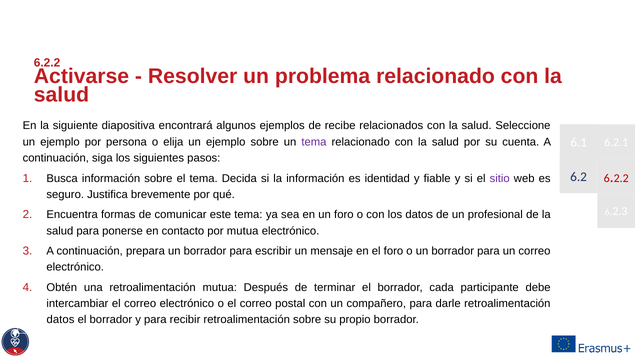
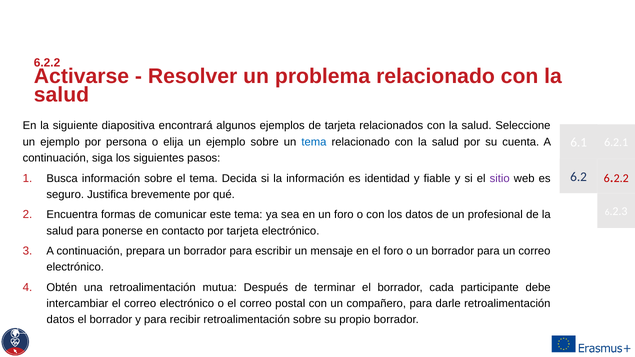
de recibe: recibe -> tarjeta (340, 126)
tema colour: purple -> blue (314, 142)
por mutua: mutua -> tarjeta (243, 231)
